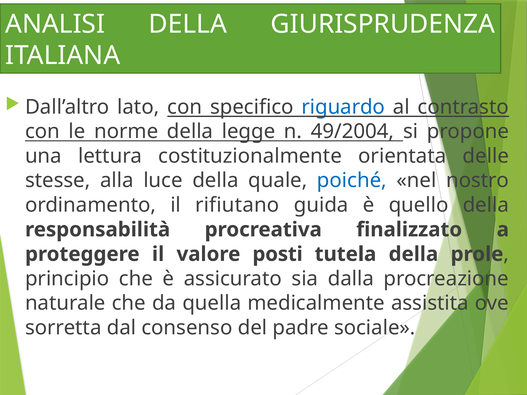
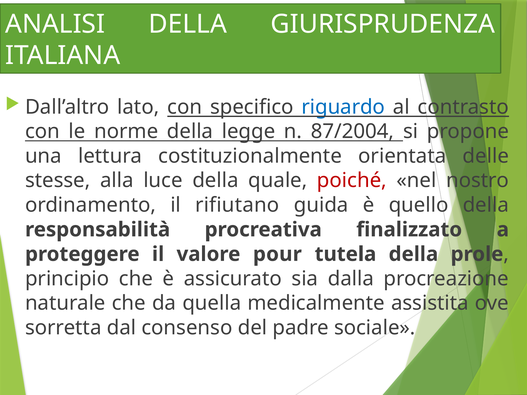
49/2004: 49/2004 -> 87/2004 (352, 132)
poiché colour: blue -> red (352, 181)
posti: posti -> pour (277, 254)
